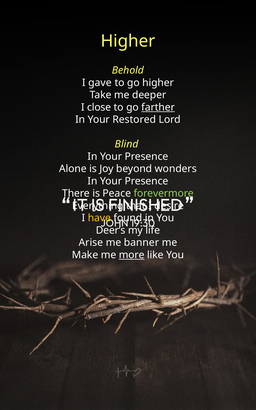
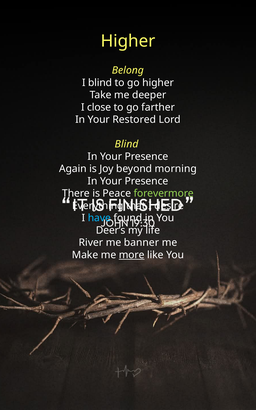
Behold: Behold -> Belong (128, 70)
I gave: gave -> blind (100, 83)
farther underline: present -> none (158, 107)
Alone: Alone -> Again (73, 169)
wonders: wonders -> morning (176, 169)
have colour: yellow -> light blue (99, 218)
Arise: Arise -> River (91, 242)
